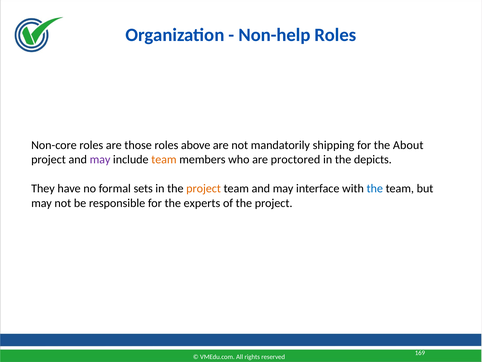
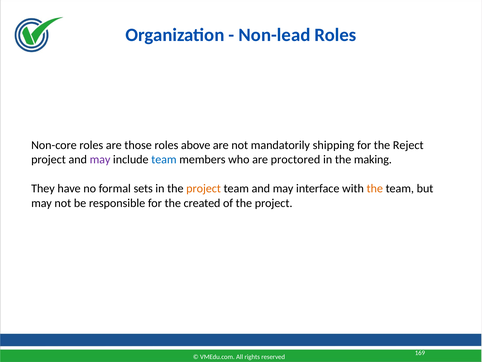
Non-help: Non-help -> Non-lead (274, 35)
About: About -> Reject (408, 145)
team colour: orange -> blue (164, 159)
depicts: depicts -> making (373, 159)
the colour: blue -> orange (375, 188)
experts: experts -> created (202, 203)
